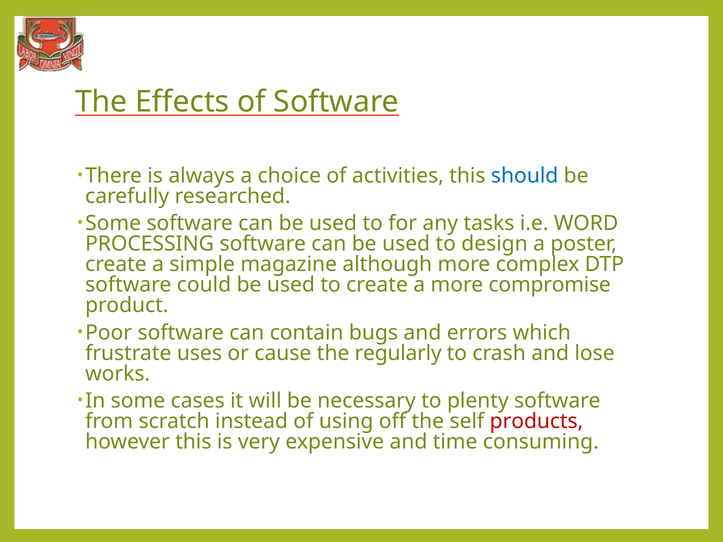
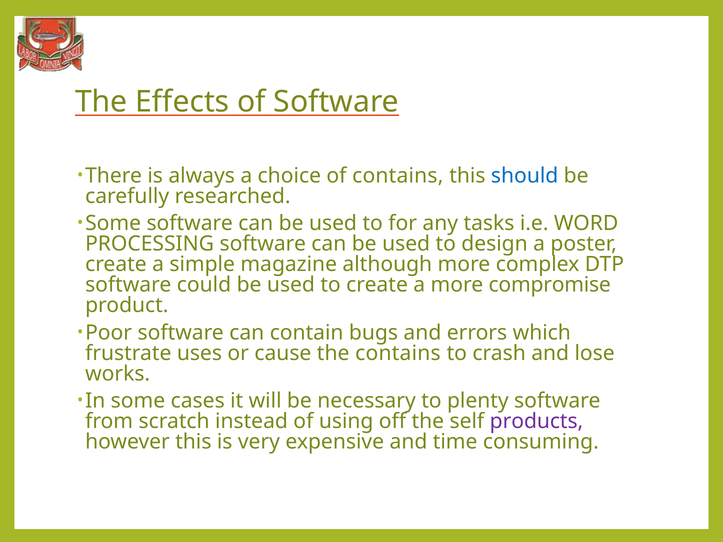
of activities: activities -> contains (398, 176)
the regularly: regularly -> contains (398, 353)
products colour: red -> purple (536, 421)
